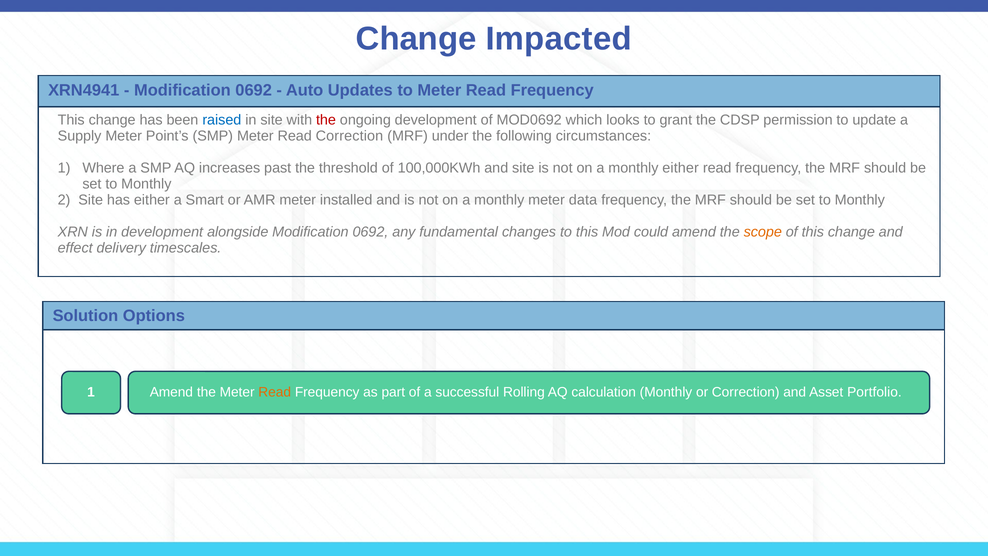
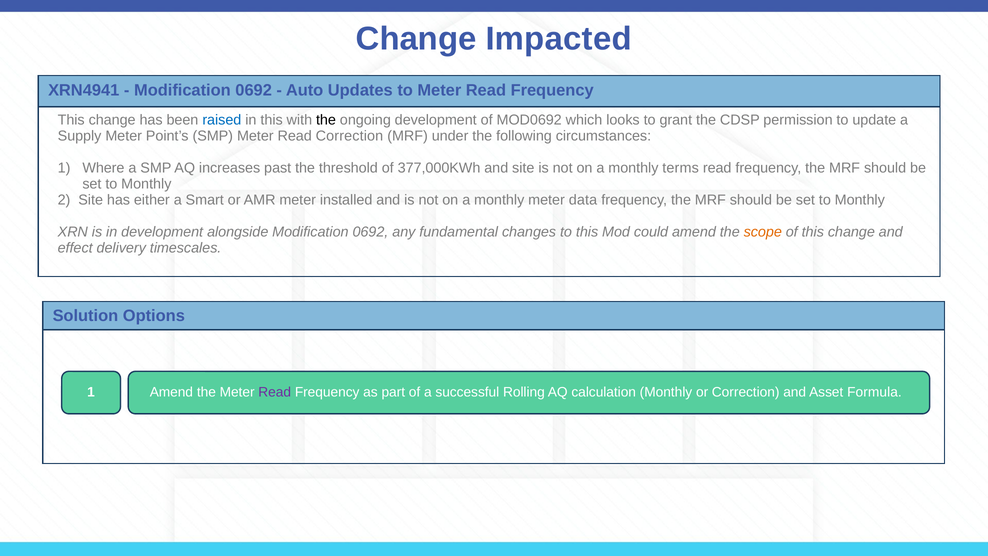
in site: site -> this (272, 120)
the colour: red -> black (326, 120)
100,000KWh: 100,000KWh -> 377,000KWh (439, 168)
monthly either: either -> terms (681, 168)
Read colour: orange -> purple (275, 392)
Portfolio: Portfolio -> Formula (874, 392)
